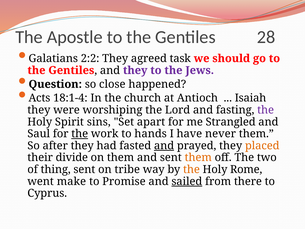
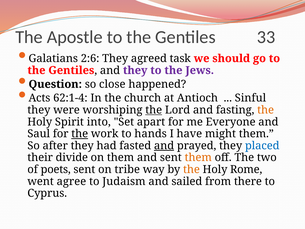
28: 28 -> 33 (266, 37)
2:2: 2:2 -> 2:6 (90, 58)
18:1-4: 18:1-4 -> 62:1-4 (70, 98)
Isaiah: Isaiah -> Sinful (250, 98)
the underline: none -> present (154, 110)
the colour: purple -> orange (266, 110)
sins: sins -> into (99, 122)
Strangled: Strangled -> Everyone (231, 122)
never: never -> might (220, 134)
placed colour: orange -> blue (262, 146)
thing: thing -> poets (56, 169)
make: make -> agree (71, 181)
Promise: Promise -> Judaism (124, 181)
sailed underline: present -> none (187, 181)
